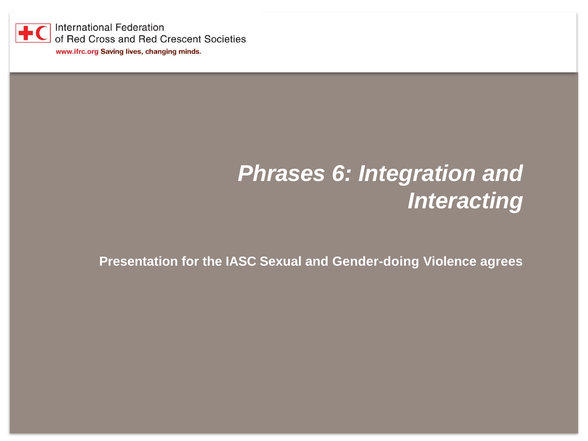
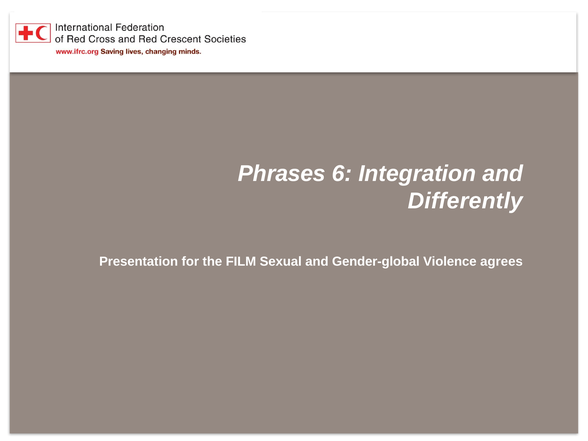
Interacting: Interacting -> Differently (465, 201)
IASC: IASC -> FILM (241, 262)
Gender-doing: Gender-doing -> Gender-global (376, 262)
